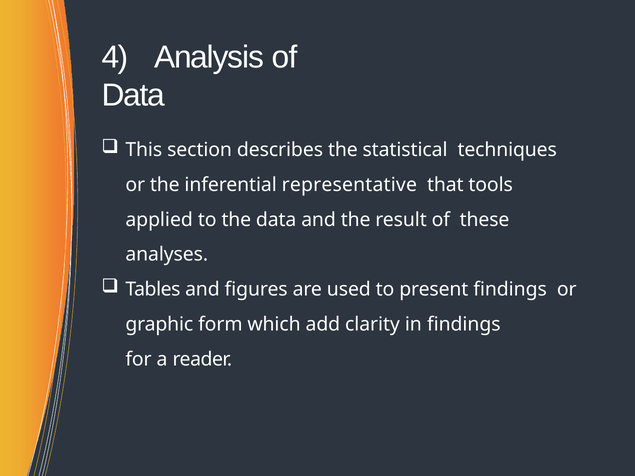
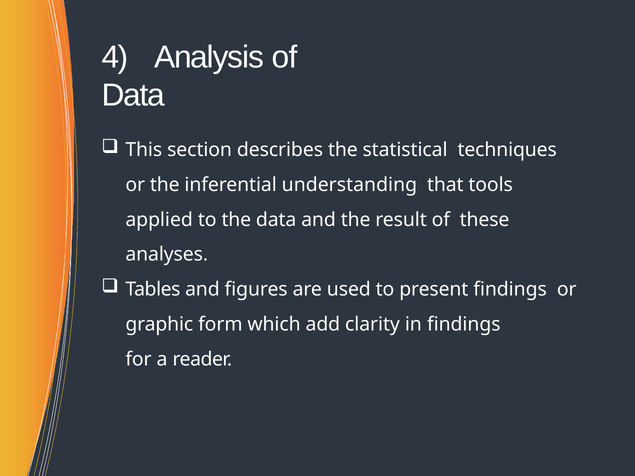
representative: representative -> understanding (349, 185)
